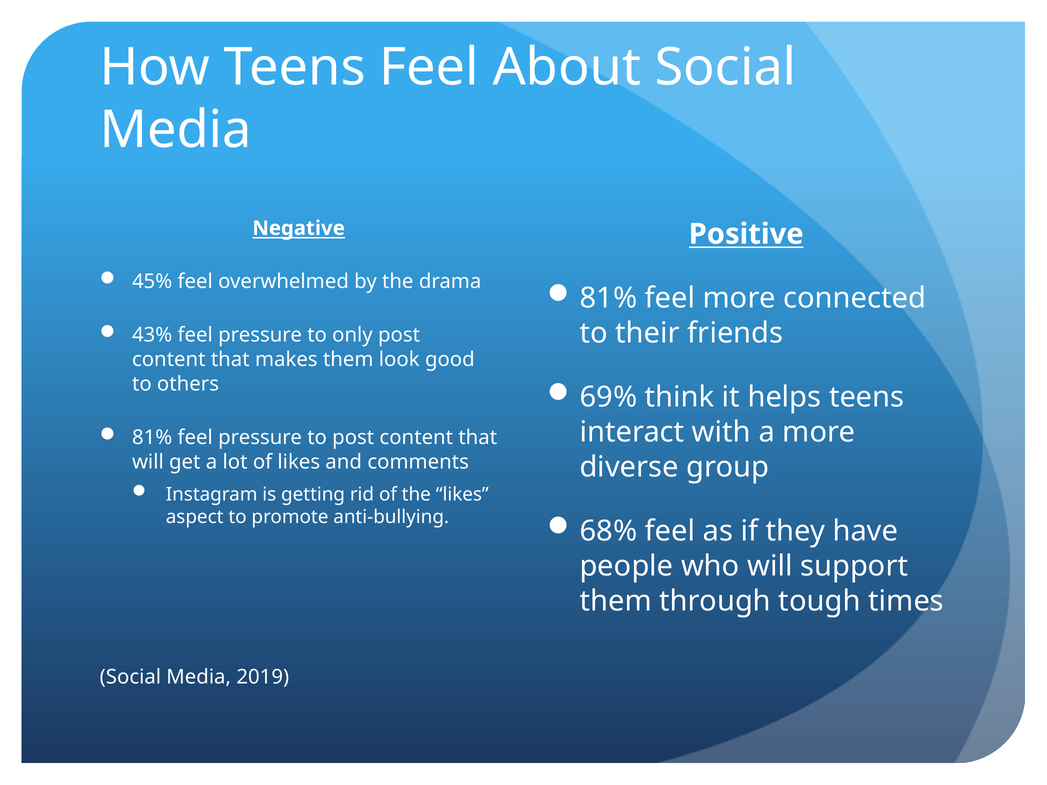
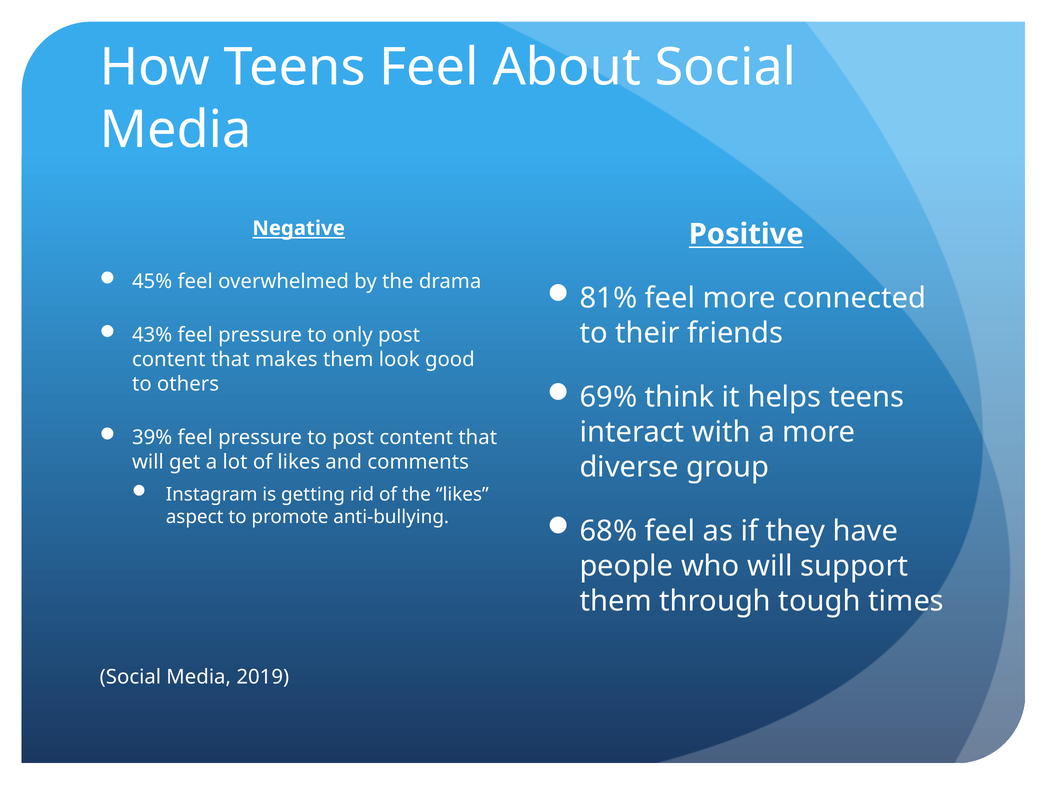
81%: 81% -> 39% (152, 438)
